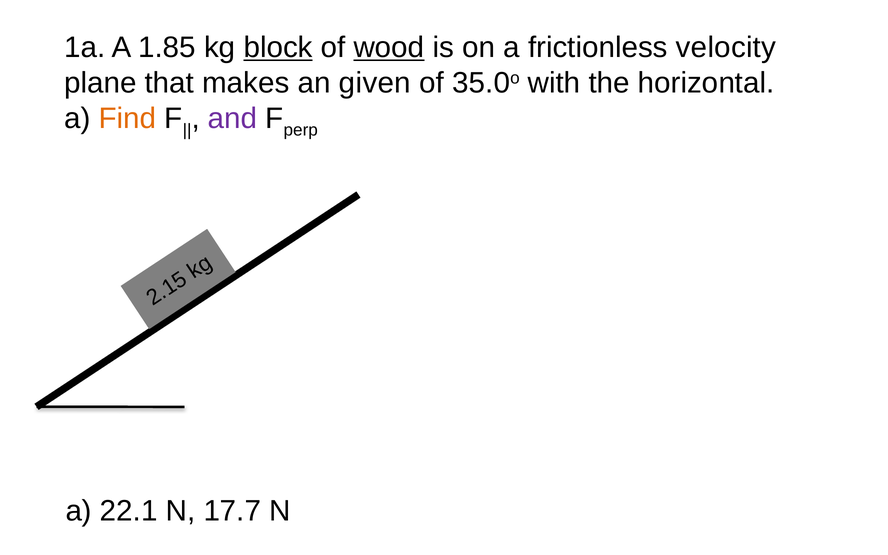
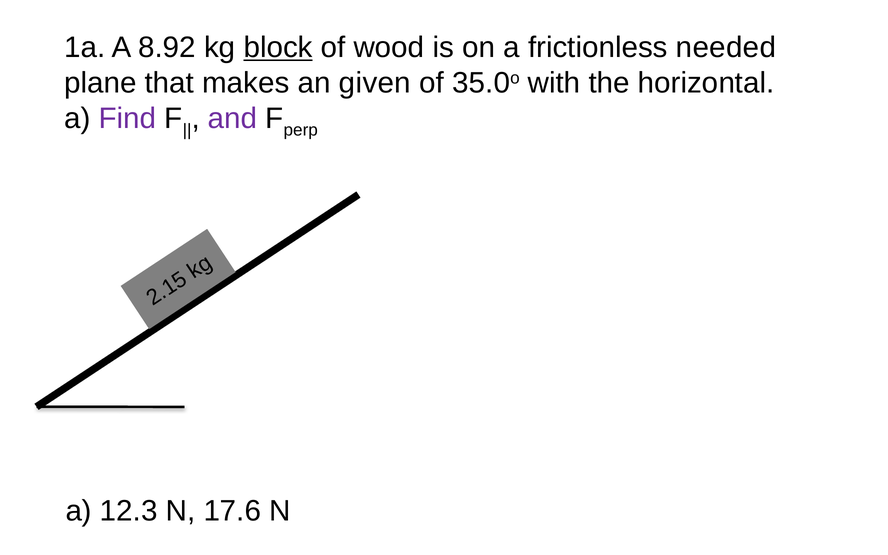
1.85: 1.85 -> 8.92 (167, 48)
wood underline: present -> none (389, 48)
velocity: velocity -> needed (726, 48)
Find colour: orange -> purple (127, 119)
22.1: 22.1 -> 12.3 (129, 511)
17.7: 17.7 -> 17.6 (232, 511)
